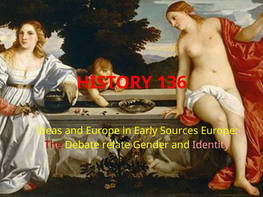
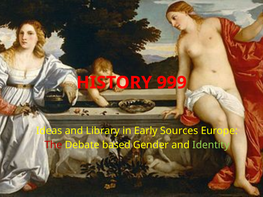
136: 136 -> 999 (172, 83)
and Europe: Europe -> Library (103, 131)
relate: relate -> based (116, 145)
Identity colour: pink -> light green (211, 145)
